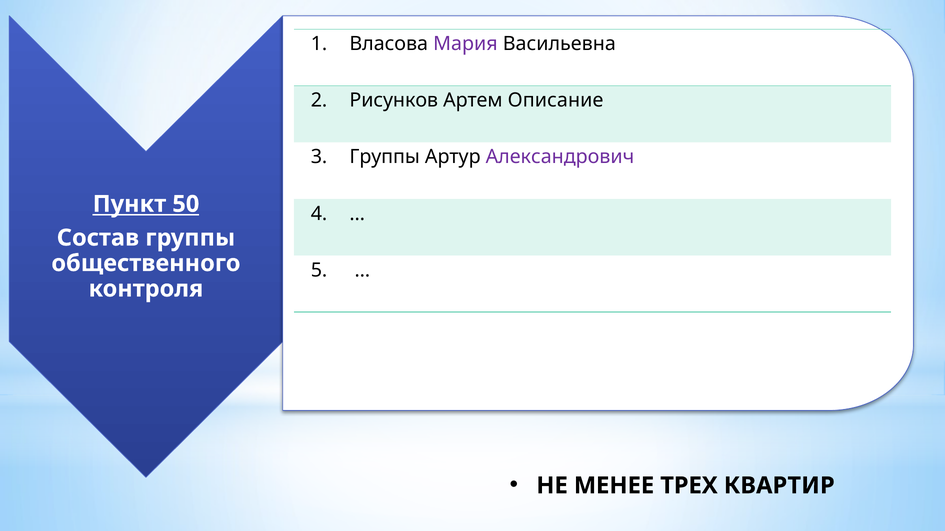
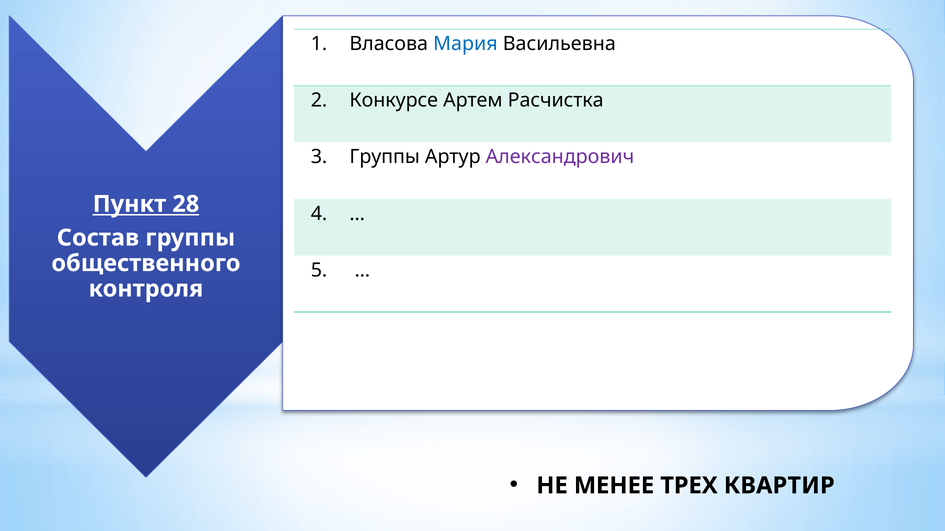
Мария colour: purple -> blue (465, 44)
Рисунков: Рисунков -> Конкурсе (394, 101)
Описание: Описание -> Расчистка (556, 101)
50: 50 -> 28 (186, 204)
